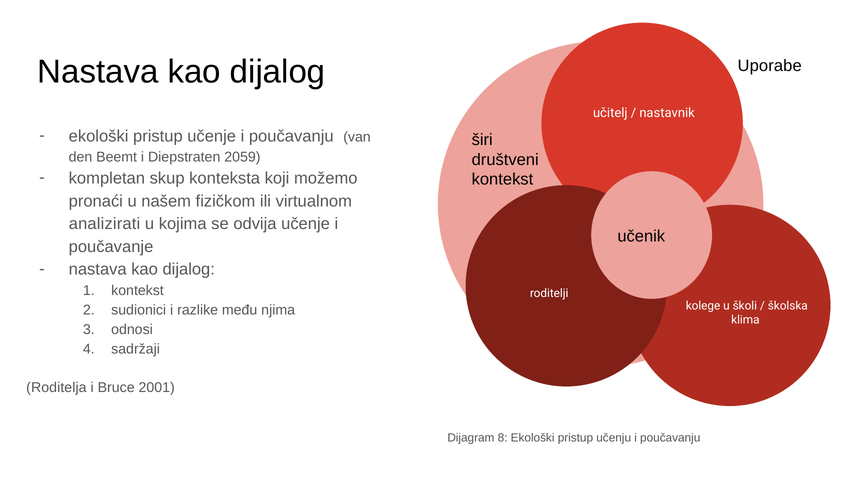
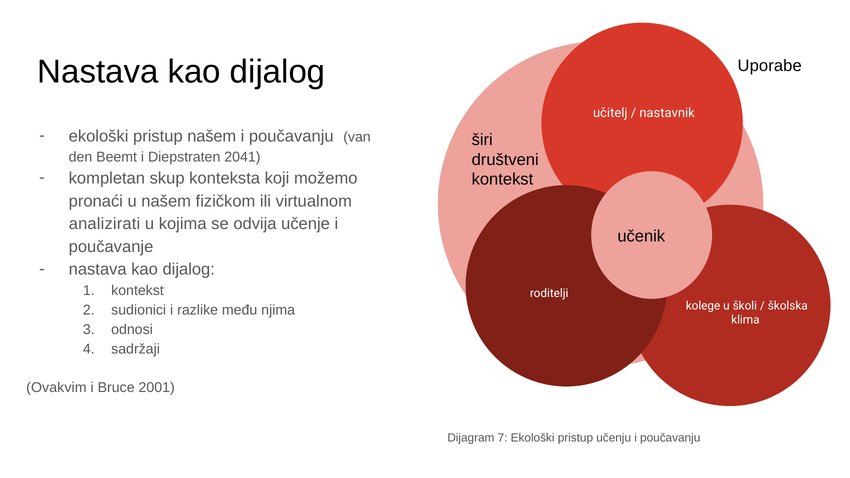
pristup učenje: učenje -> našem (212, 136)
2059: 2059 -> 2041 (242, 157)
Roditelja: Roditelja -> Ovakvim (56, 387)
8: 8 -> 7 (503, 438)
